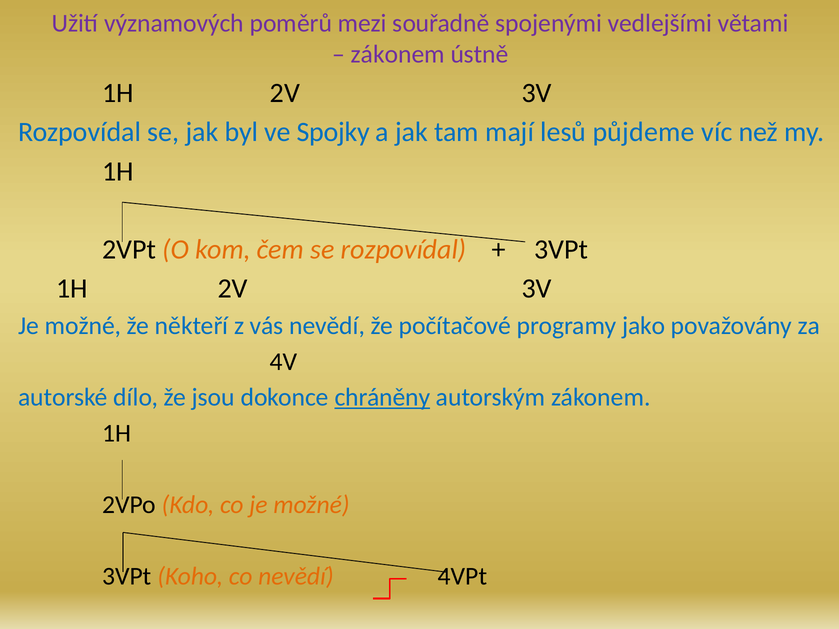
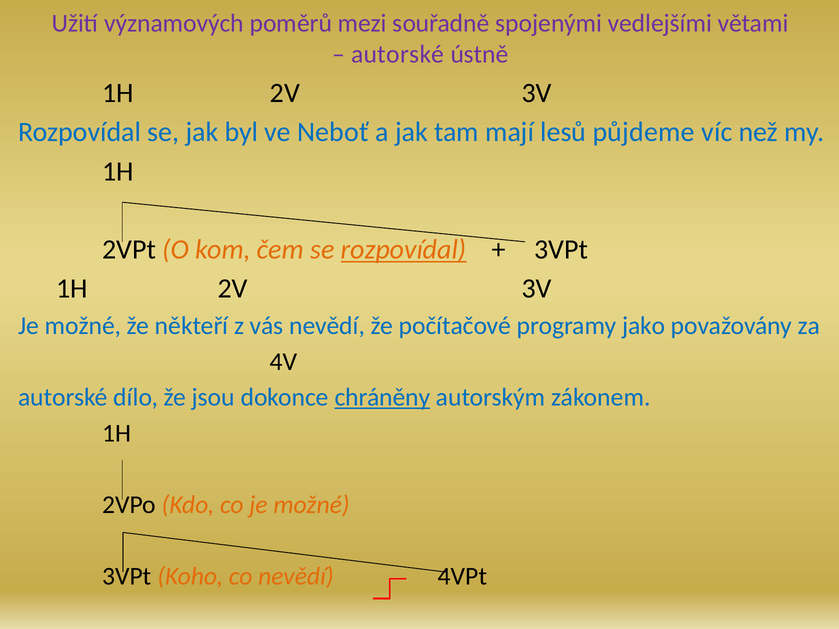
zákonem: zákonem -> autorské (398, 54)
Spojky: Spojky -> Neboť (333, 132)
rozpovídal underline: none -> present (404, 250)
